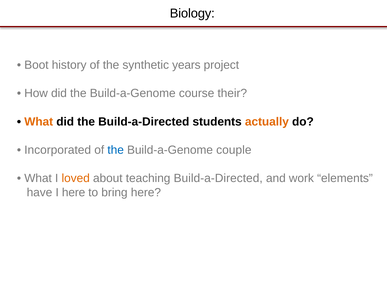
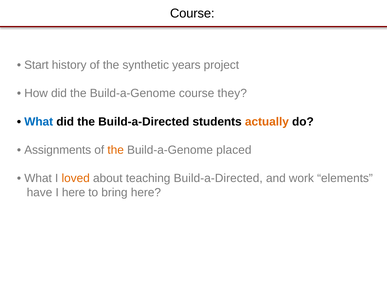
Biology: Biology -> Course (192, 13)
Boot: Boot -> Start (36, 65)
their: their -> they (232, 93)
What colour: orange -> blue (39, 122)
Incorporated: Incorporated -> Assignments (58, 150)
the colour: blue -> orange (116, 150)
couple: couple -> placed (234, 150)
